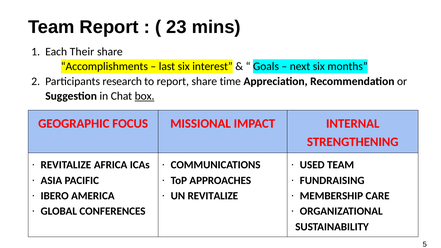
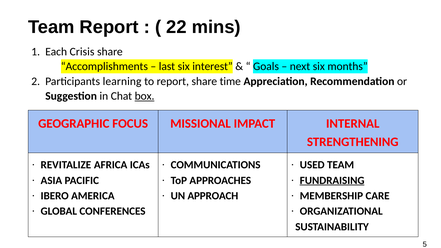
23: 23 -> 22 (177, 27)
Their: Their -> Crisis (82, 52)
research: research -> learning (122, 81)
FUNDRAISING underline: none -> present (332, 180)
UN REVITALIZE: REVITALIZE -> APPROACH (213, 196)
